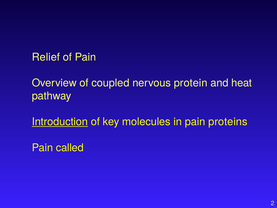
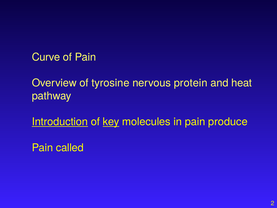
Relief: Relief -> Curve (46, 57)
coupled: coupled -> tyrosine (110, 83)
key underline: none -> present (111, 122)
proteins: proteins -> produce (228, 122)
